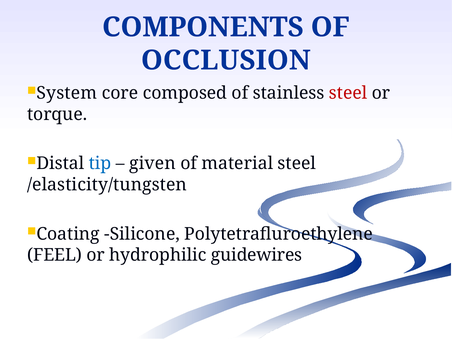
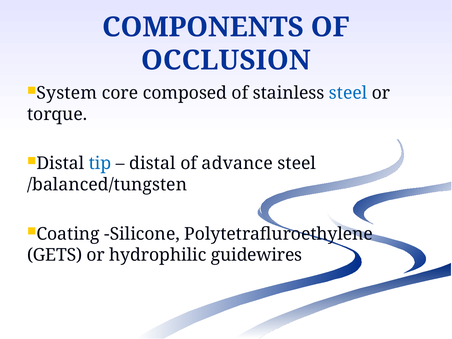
steel colour: red -> blue (348, 93)
given: given -> distal (152, 164)
material: material -> advance (237, 164)
/elasticity/tungsten: /elasticity/tungsten -> /balanced/tungsten (107, 185)
FEEL: FEEL -> GETS (55, 255)
